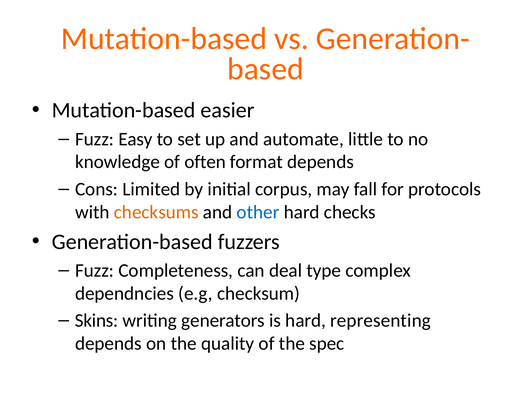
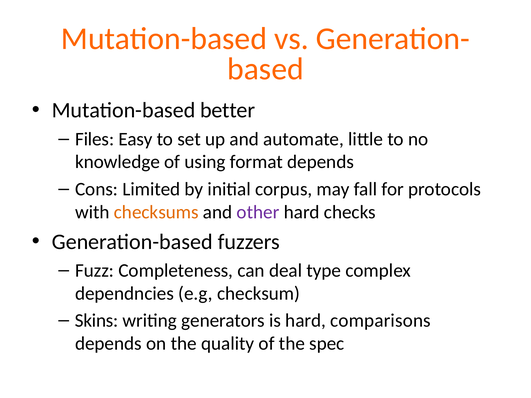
easier: easier -> better (228, 110)
Fuzz: Fuzz -> Files (95, 139)
often: often -> using (205, 162)
other colour: blue -> purple (258, 212)
representing: representing -> comparisons (381, 321)
